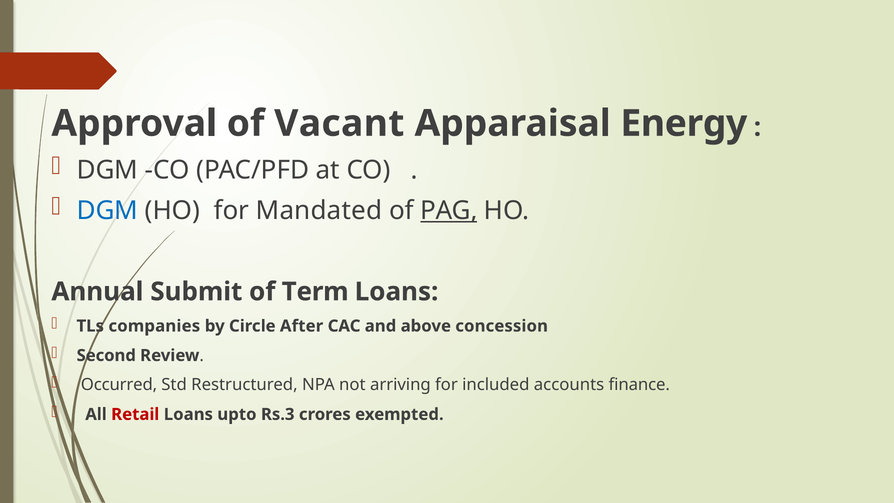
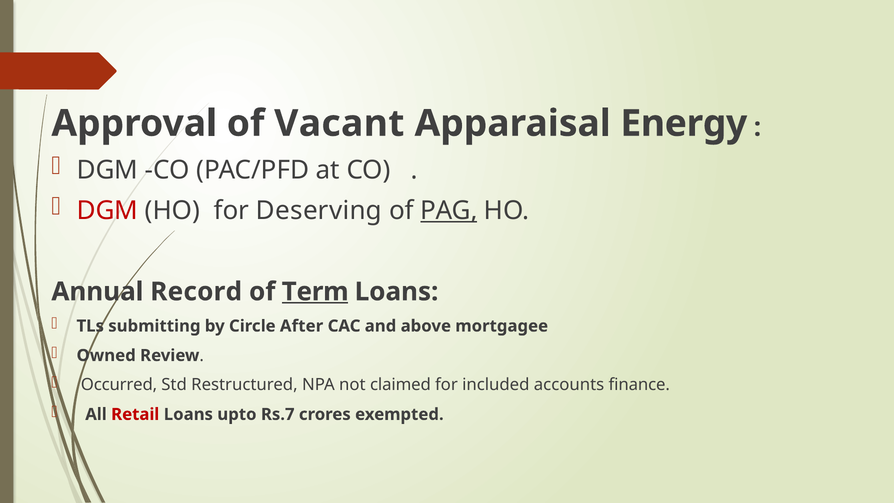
DGM colour: blue -> red (107, 211)
Mandated: Mandated -> Deserving (319, 211)
Submit: Submit -> Record (196, 292)
Term underline: none -> present (315, 292)
companies: companies -> submitting (154, 326)
concession: concession -> mortgagee (502, 326)
Second: Second -> Owned (106, 355)
arriving: arriving -> claimed (400, 385)
Rs.3: Rs.3 -> Rs.7 (278, 414)
